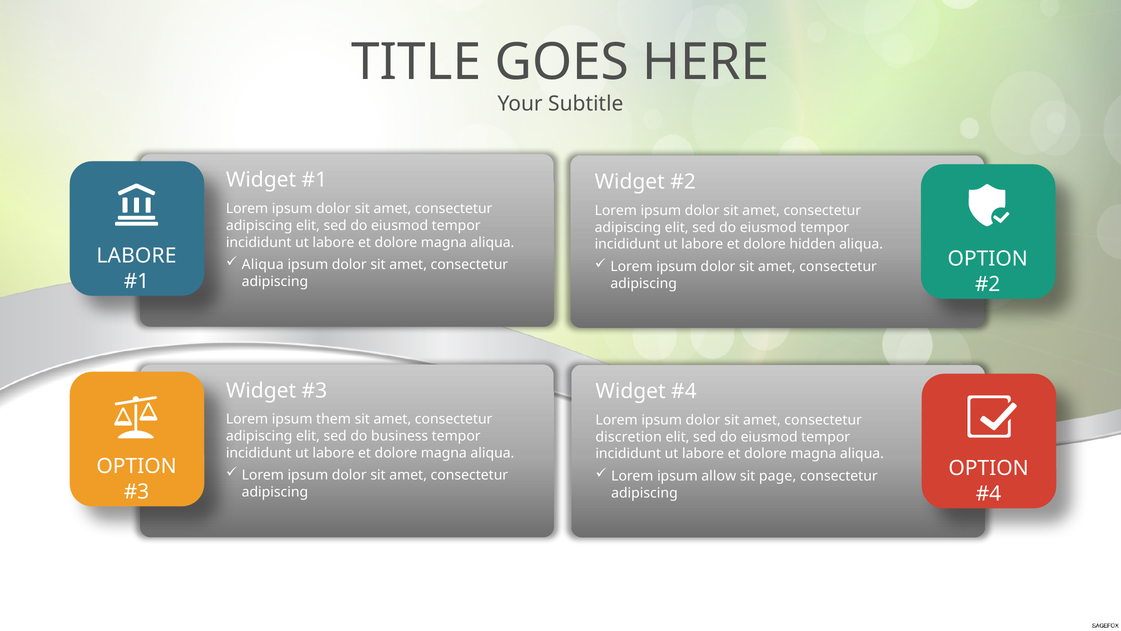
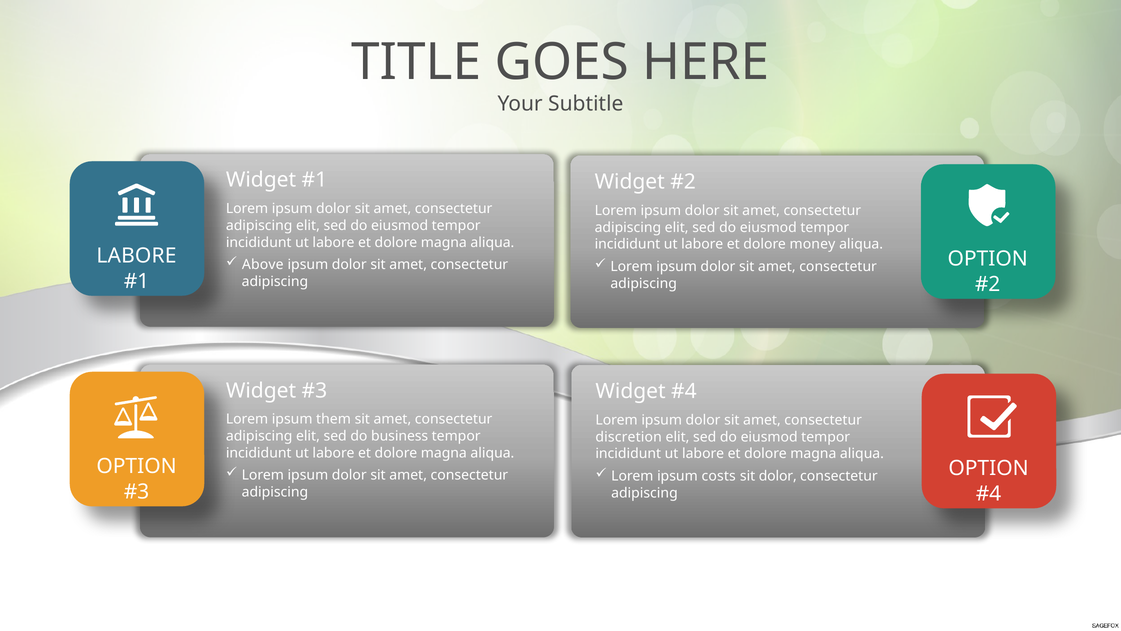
hidden: hidden -> money (812, 244)
Aliqua: Aliqua -> Above (263, 265)
allow: allow -> costs (719, 476)
sit page: page -> dolor (778, 476)
